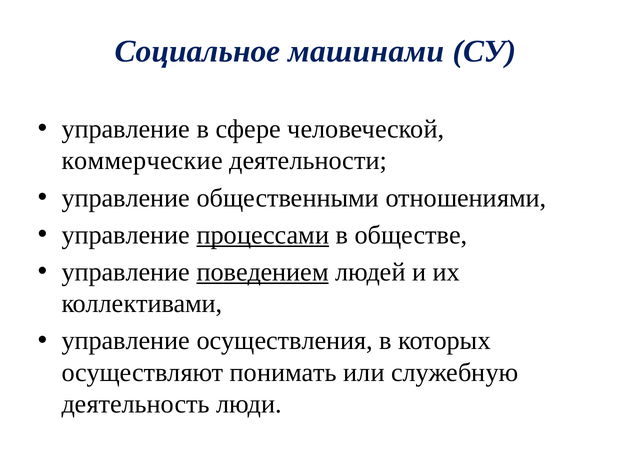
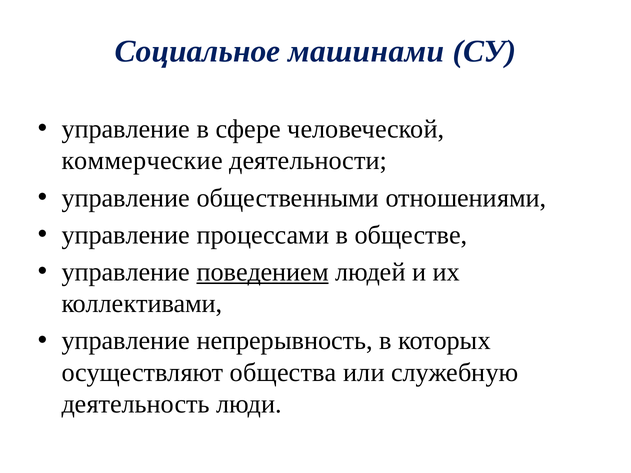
процессами underline: present -> none (263, 235)
осуществления: осуществления -> непрерывность (285, 341)
понимать: понимать -> общества (283, 373)
